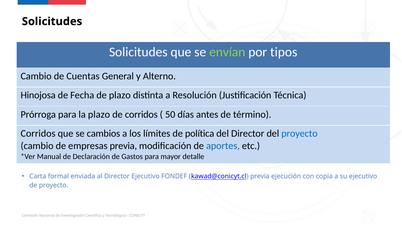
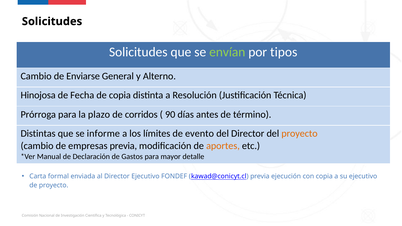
Cuentas: Cuentas -> Enviarse (83, 76)
de plazo: plazo -> copia (120, 95)
50: 50 -> 90 (170, 115)
Corridos: Corridos -> Distintas (38, 134)
cambios: cambios -> informe (103, 134)
política: política -> evento (200, 134)
proyecto colour: blue -> orange (299, 134)
aportes colour: blue -> orange (223, 146)
